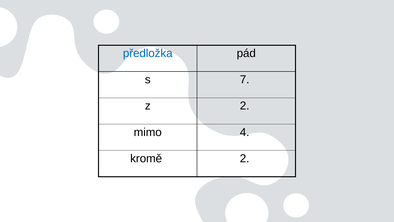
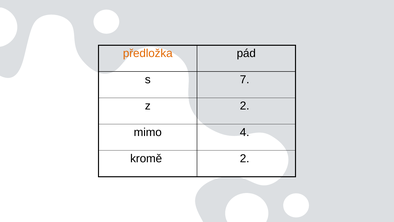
předložka colour: blue -> orange (148, 53)
